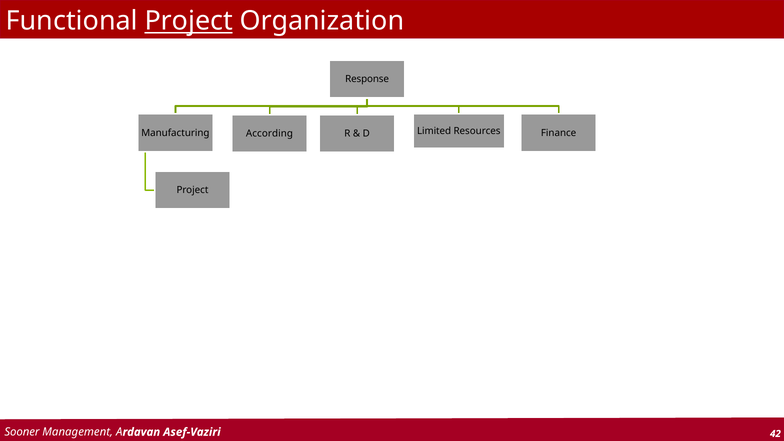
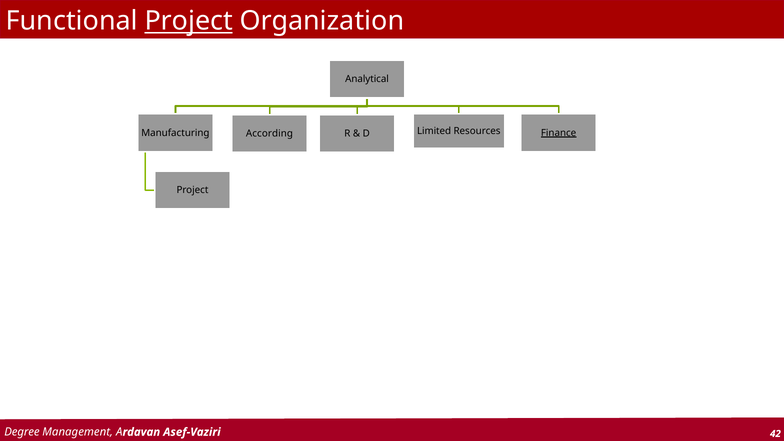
Response: Response -> Analytical (367, 79)
Finance underline: none -> present (559, 133)
Sooner: Sooner -> Degree (22, 432)
